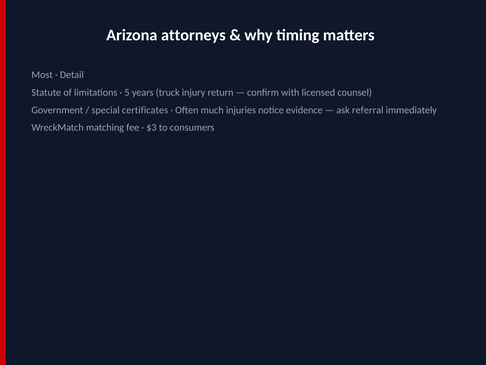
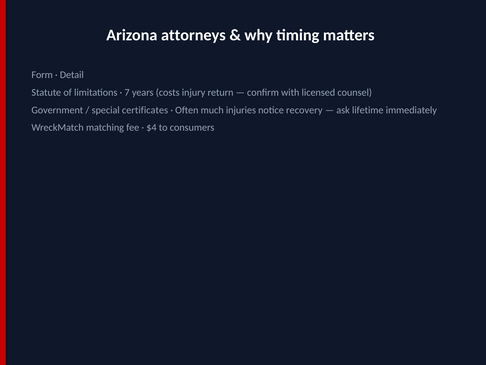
Most: Most -> Form (42, 75)
5: 5 -> 7 (127, 92)
truck: truck -> costs (168, 92)
evidence: evidence -> recovery (304, 110)
referral: referral -> lifetime (368, 110)
$3: $3 -> $4 (151, 127)
